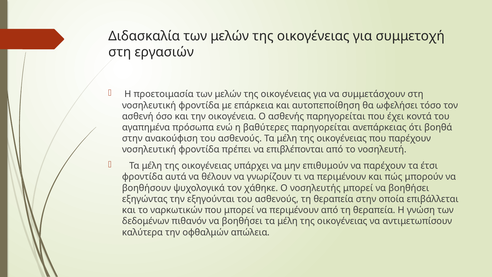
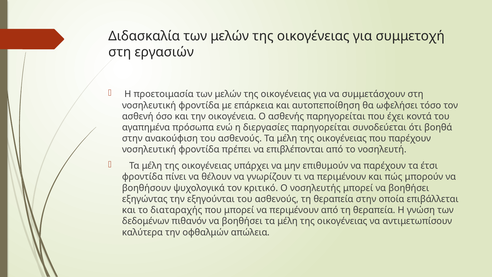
βαθύτερες: βαθύτερες -> διεργασίες (266, 127)
ανεπάρκειας: ανεπάρκειας -> συνοδεύεται (379, 127)
αυτά: αυτά -> πίνει (176, 177)
χάθηκε: χάθηκε -> κριτικό (261, 188)
ναρκωτικών: ναρκωτικών -> διαταραχής (176, 210)
